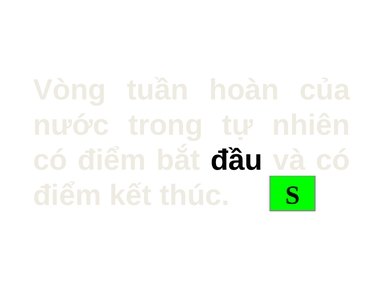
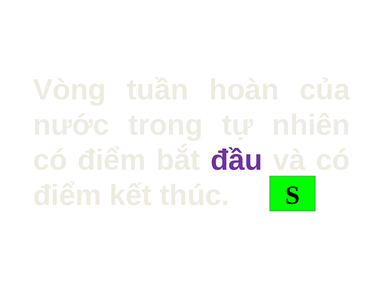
đầu colour: black -> purple (237, 160)
